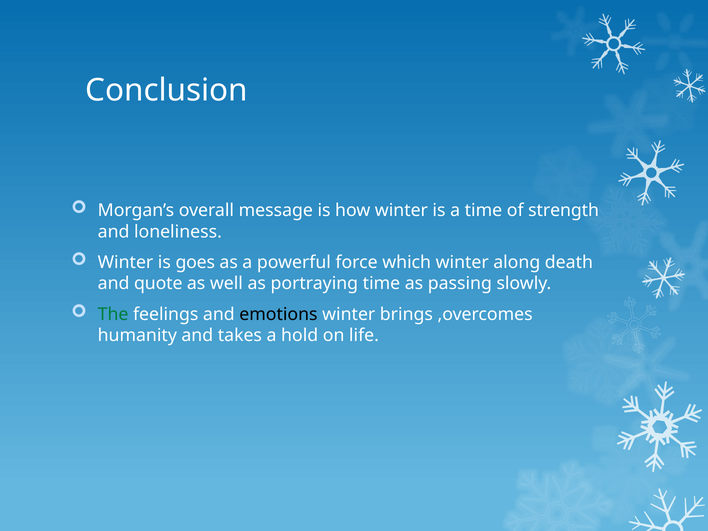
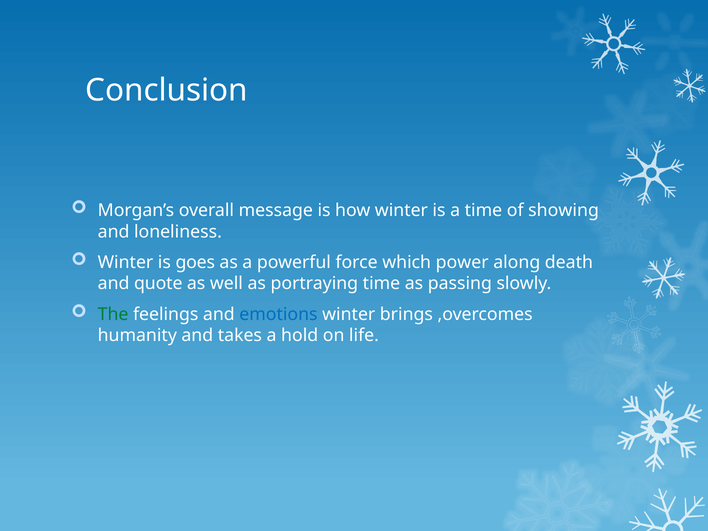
strength: strength -> showing (564, 210)
which winter: winter -> power (462, 262)
emotions colour: black -> blue (278, 314)
